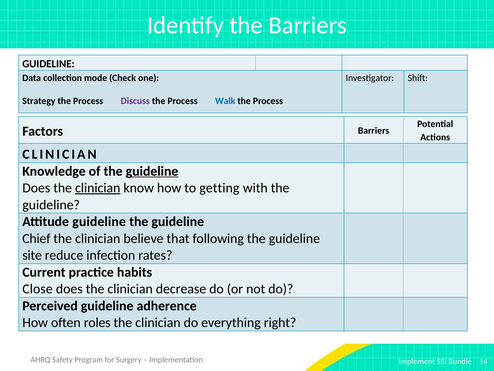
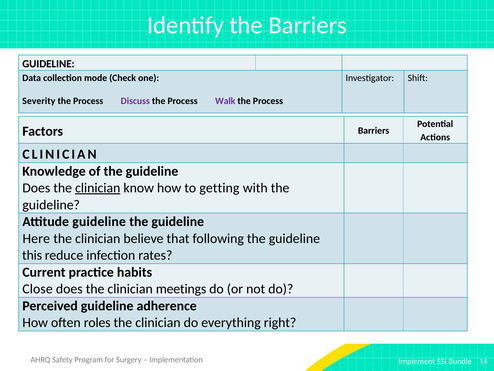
Strategy: Strategy -> Severity (39, 101)
Walk colour: blue -> purple (225, 101)
guideline underline: present -> none (152, 171)
Chief: Chief -> Here (36, 238)
site: site -> this (32, 255)
decrease: decrease -> meetings (181, 289)
